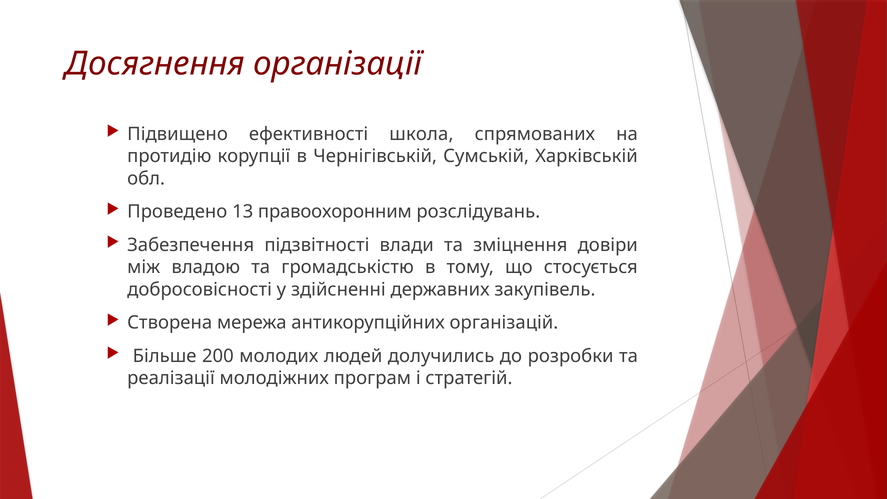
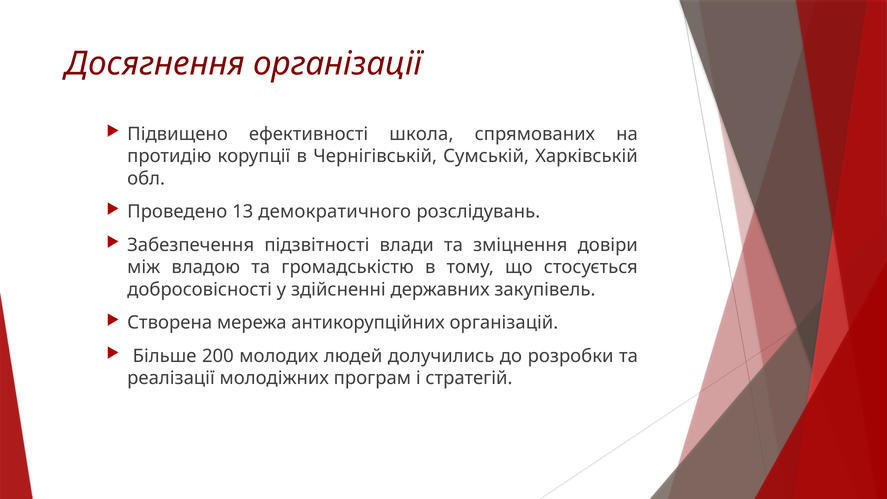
правоохоронним: правоохоронним -> демократичного (335, 212)
